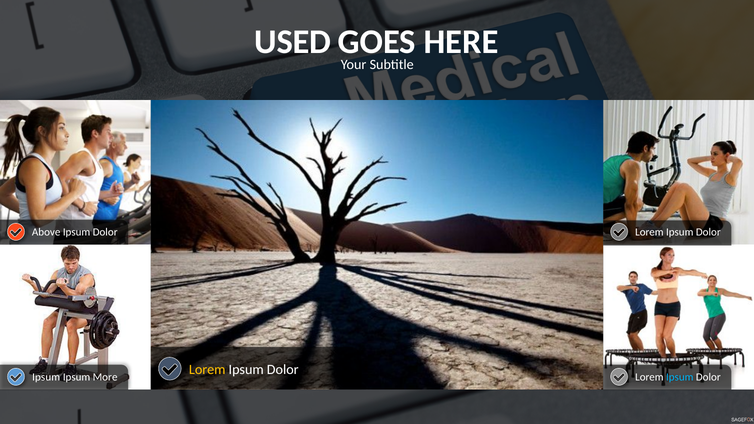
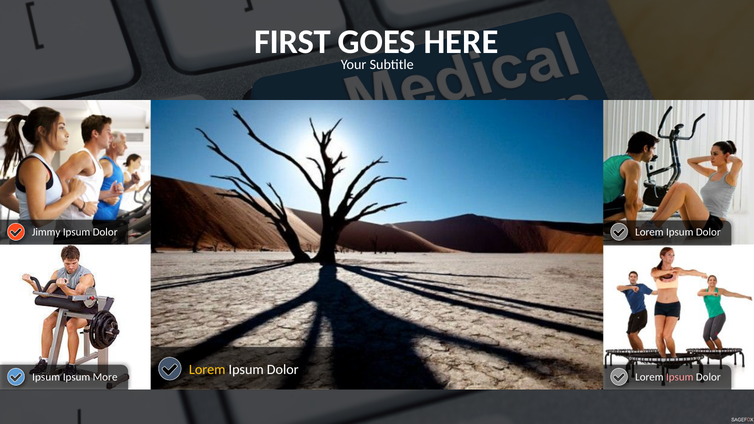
USED: USED -> FIRST (293, 42)
Above: Above -> Jimmy (46, 232)
Ipsum colour: light blue -> pink (680, 377)
